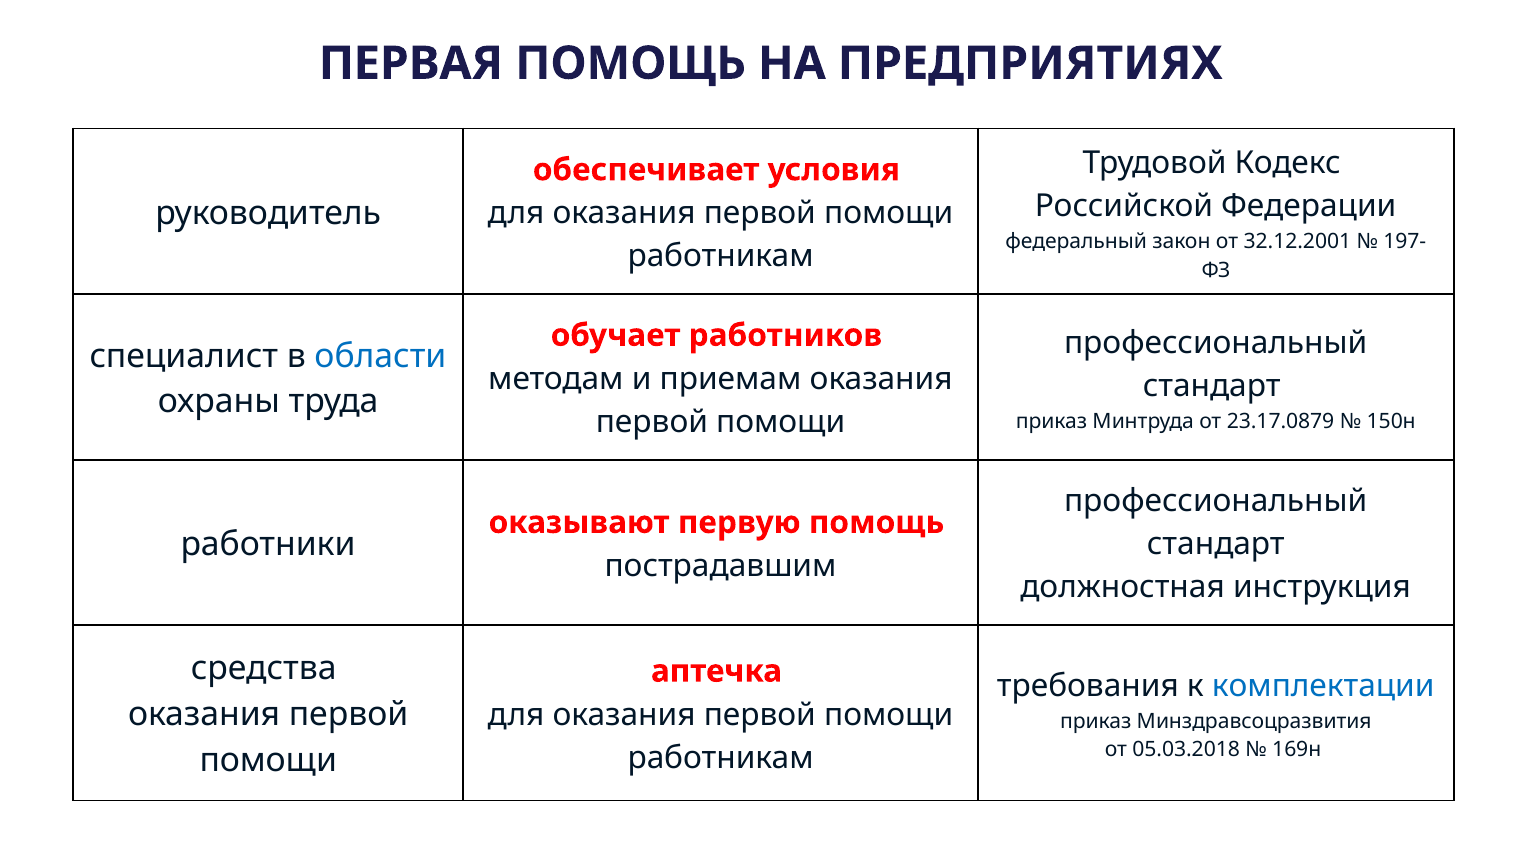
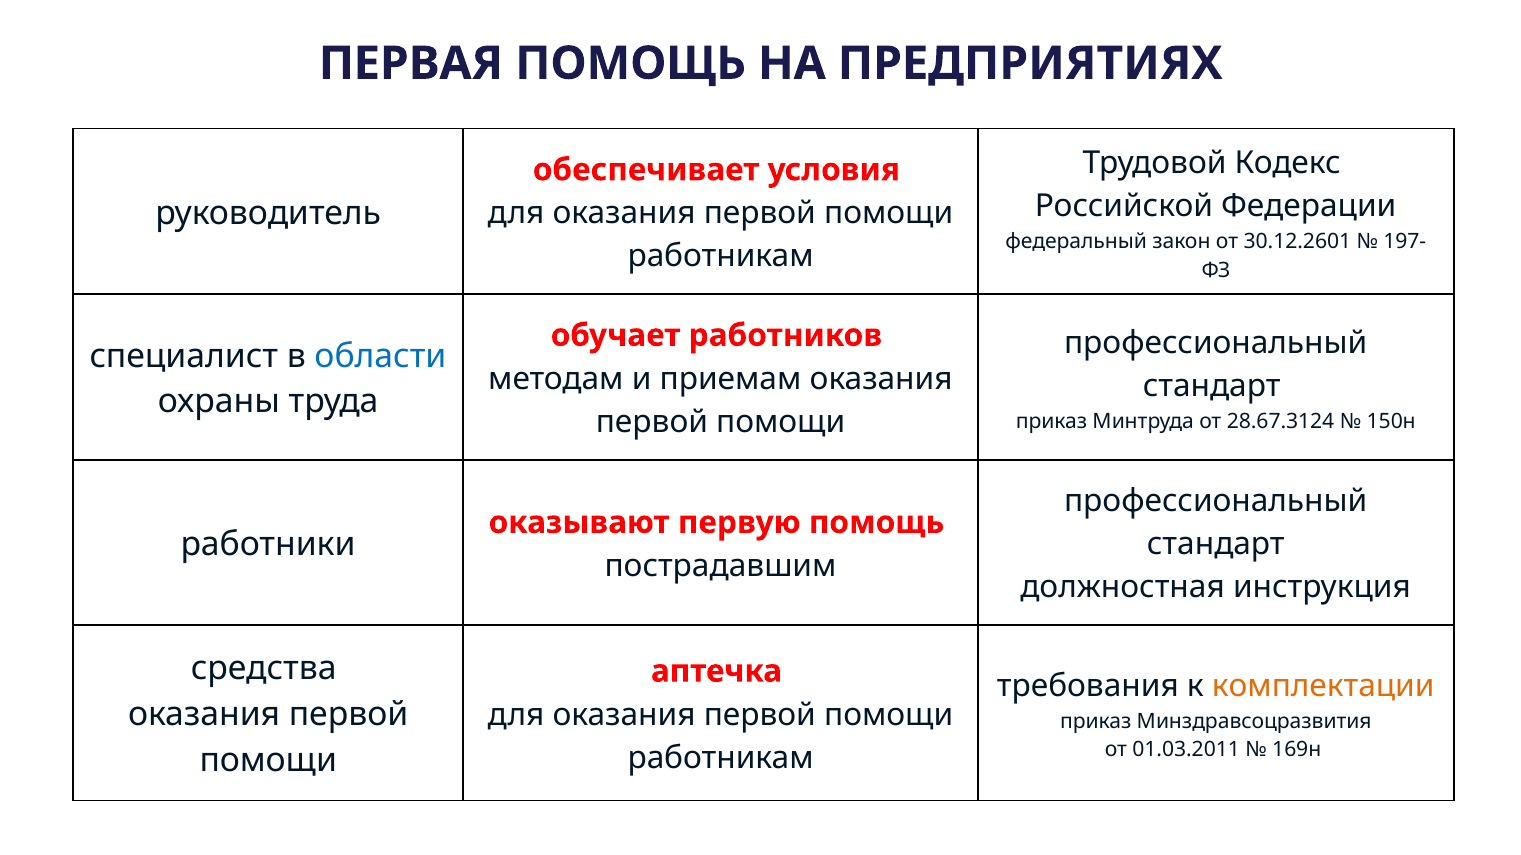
32.12.2001: 32.12.2001 -> 30.12.2601 (1297, 242)
23.17.0879: 23.17.0879 -> 28.67.3124 (1281, 422)
комплектации colour: blue -> orange (1323, 686)
05.03.2018: 05.03.2018 -> 01.03.2011 (1186, 751)
